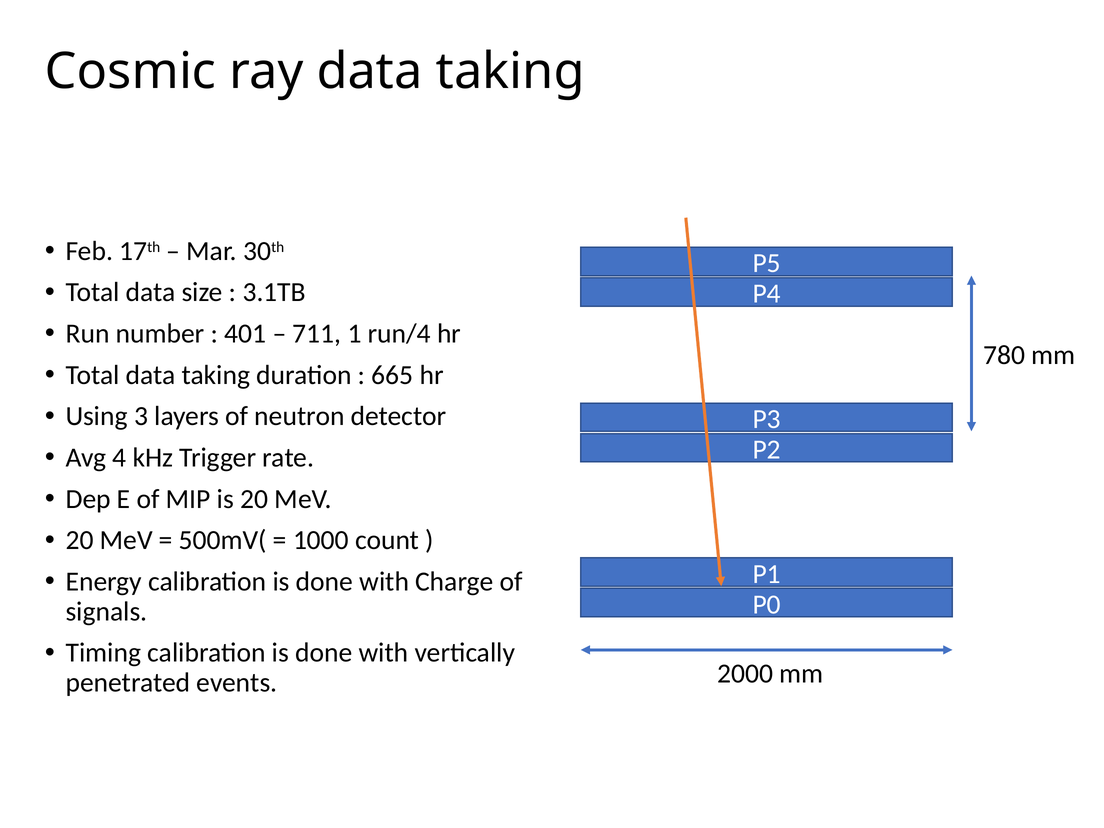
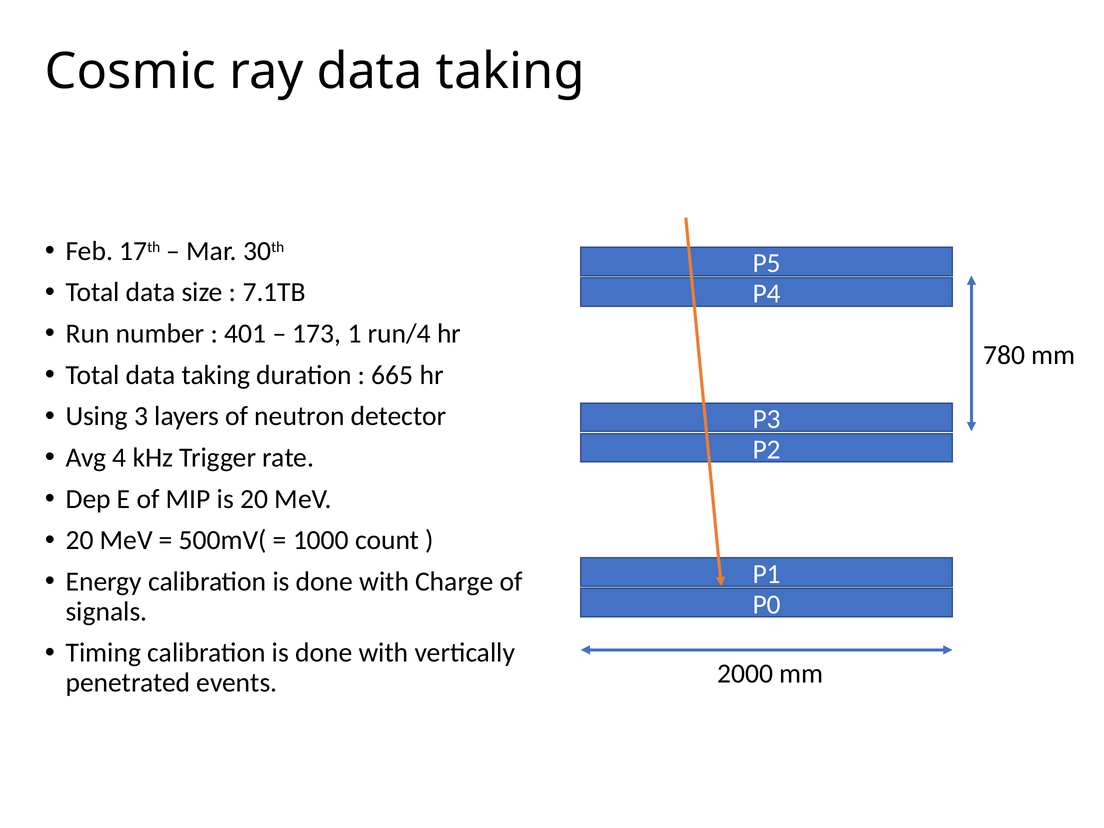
3.1TB: 3.1TB -> 7.1TB (274, 292)
711: 711 -> 173 (317, 334)
